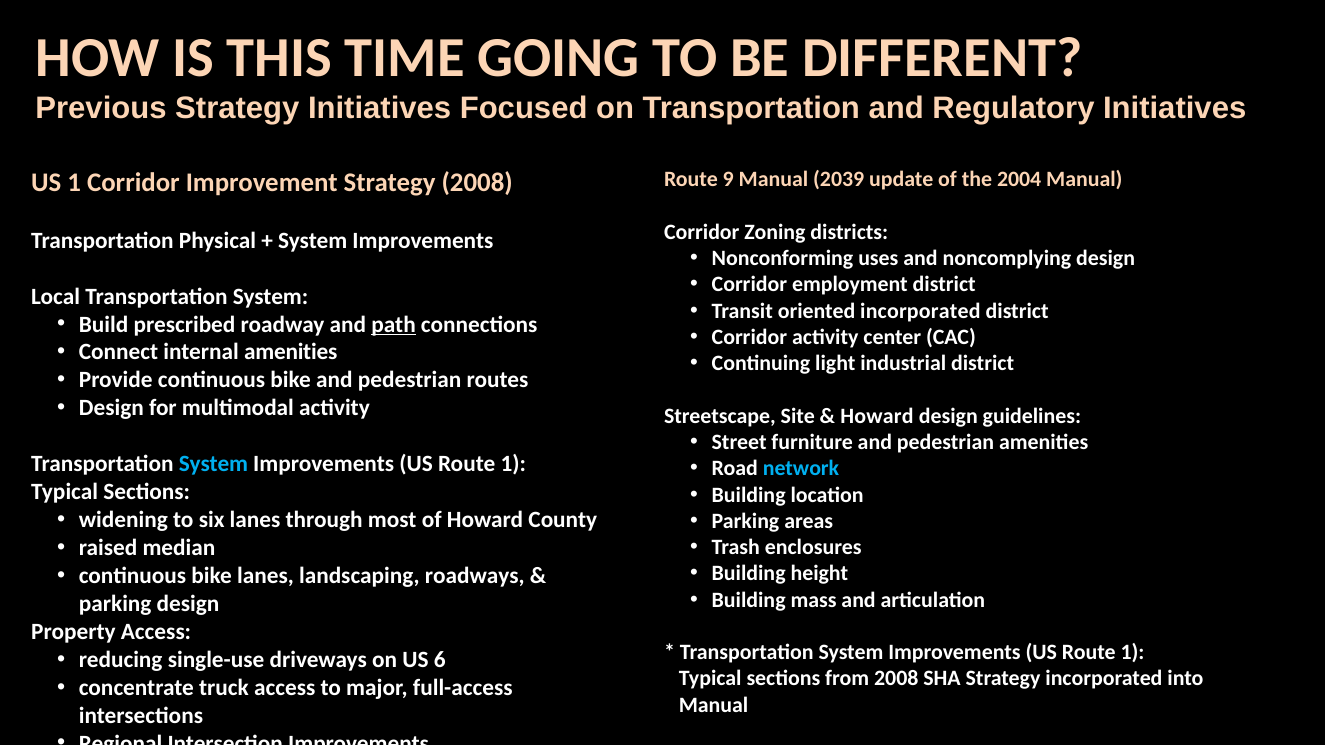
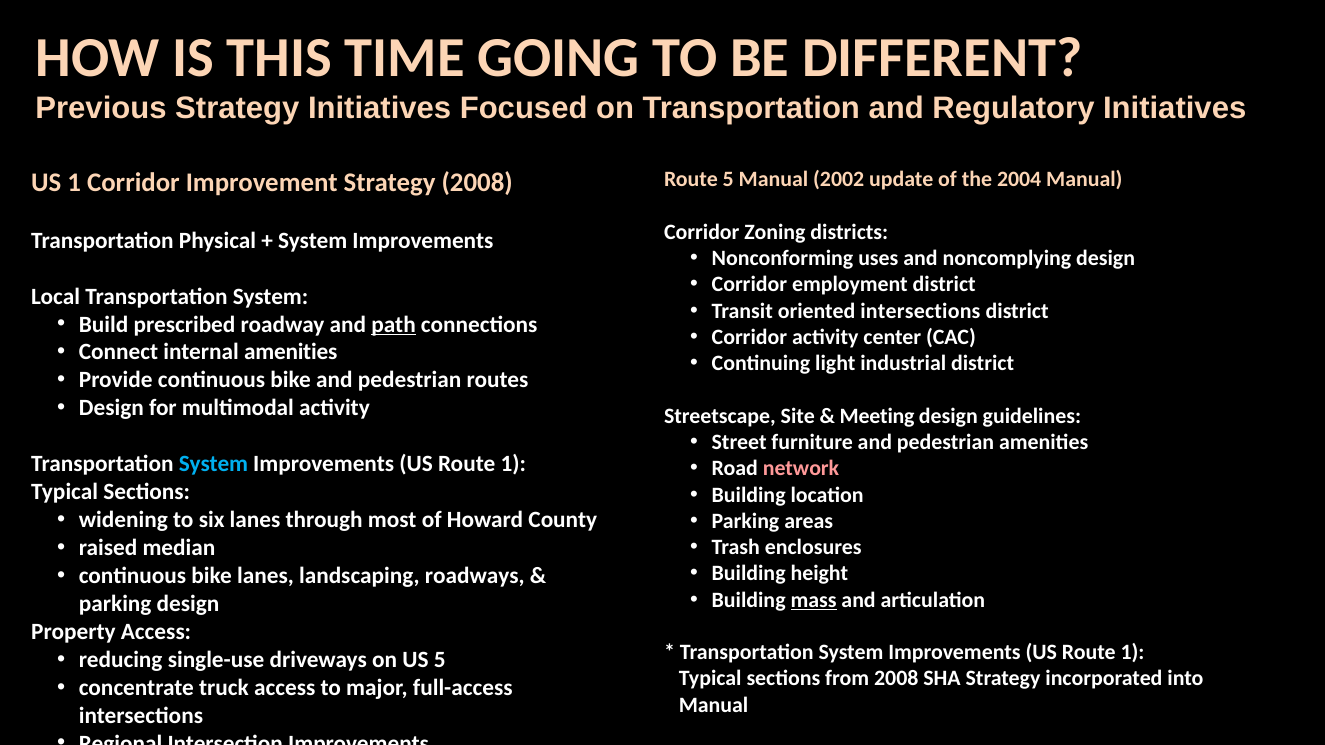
Route 9: 9 -> 5 (728, 180)
2039: 2039 -> 2002 (839, 180)
oriented incorporated: incorporated -> intersections (920, 311)
Howard: Howard -> Meeting (877, 416)
network colour: light blue -> pink (801, 469)
mass underline: none -> present (814, 600)
US 6: 6 -> 5 (440, 660)
